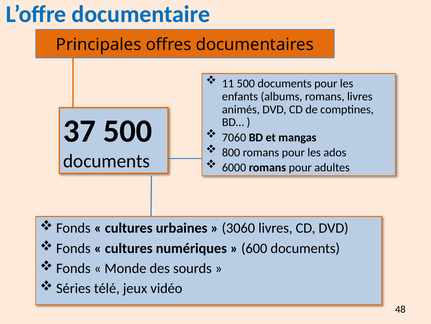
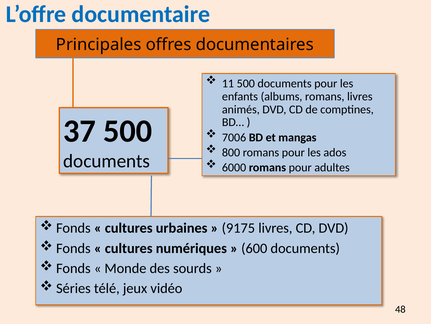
7060: 7060 -> 7006 (234, 137)
3060: 3060 -> 9175 (238, 228)
